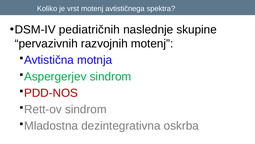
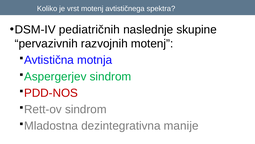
oskrba: oskrba -> manije (181, 125)
